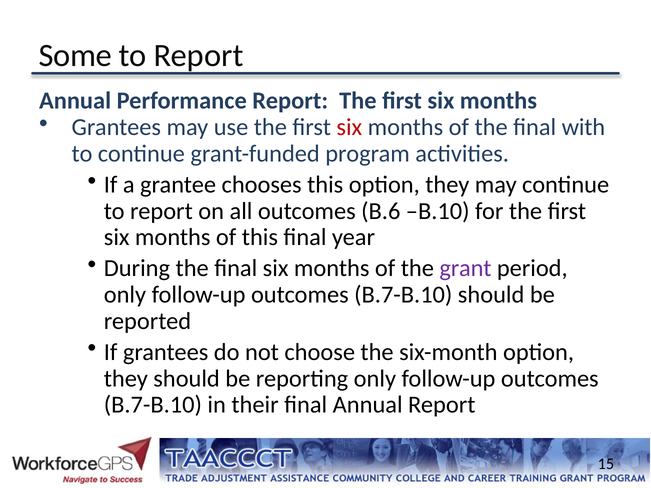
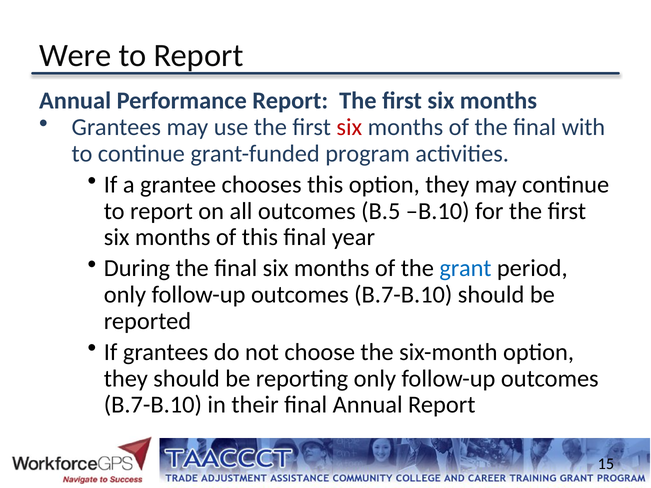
Some: Some -> Were (75, 55)
B.6: B.6 -> B.5 (381, 211)
grant colour: purple -> blue (465, 269)
